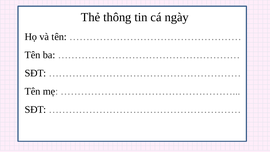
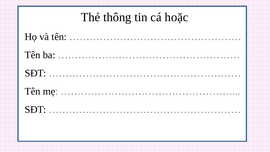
ngày: ngày -> hoặc (177, 17)
